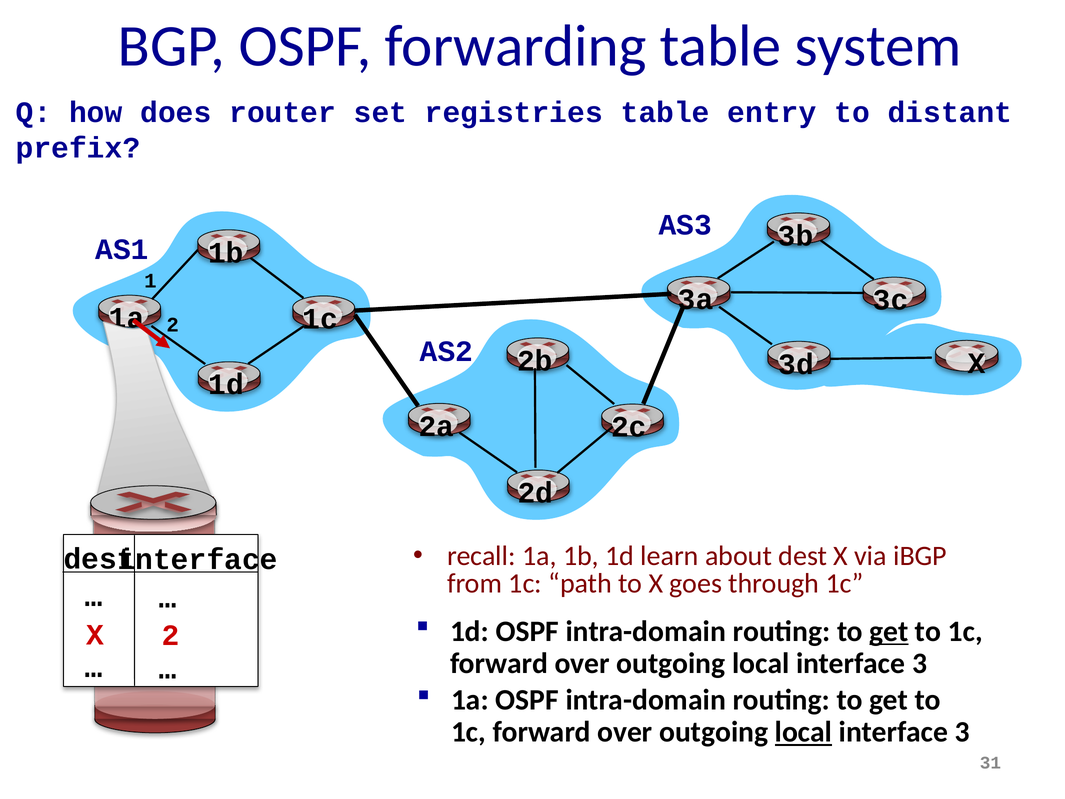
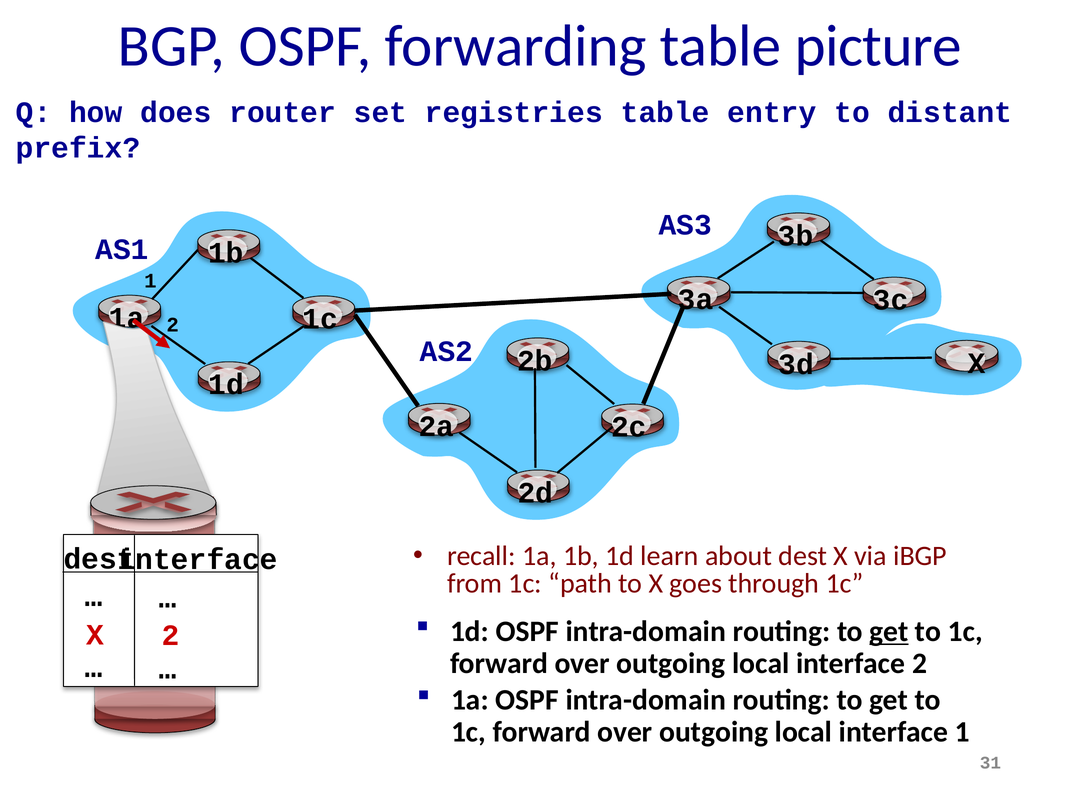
system: system -> picture (878, 46)
3: 3 -> 2 (920, 663)
local underline: present -> none (803, 732)
3: 3 -> 1 (962, 732)
